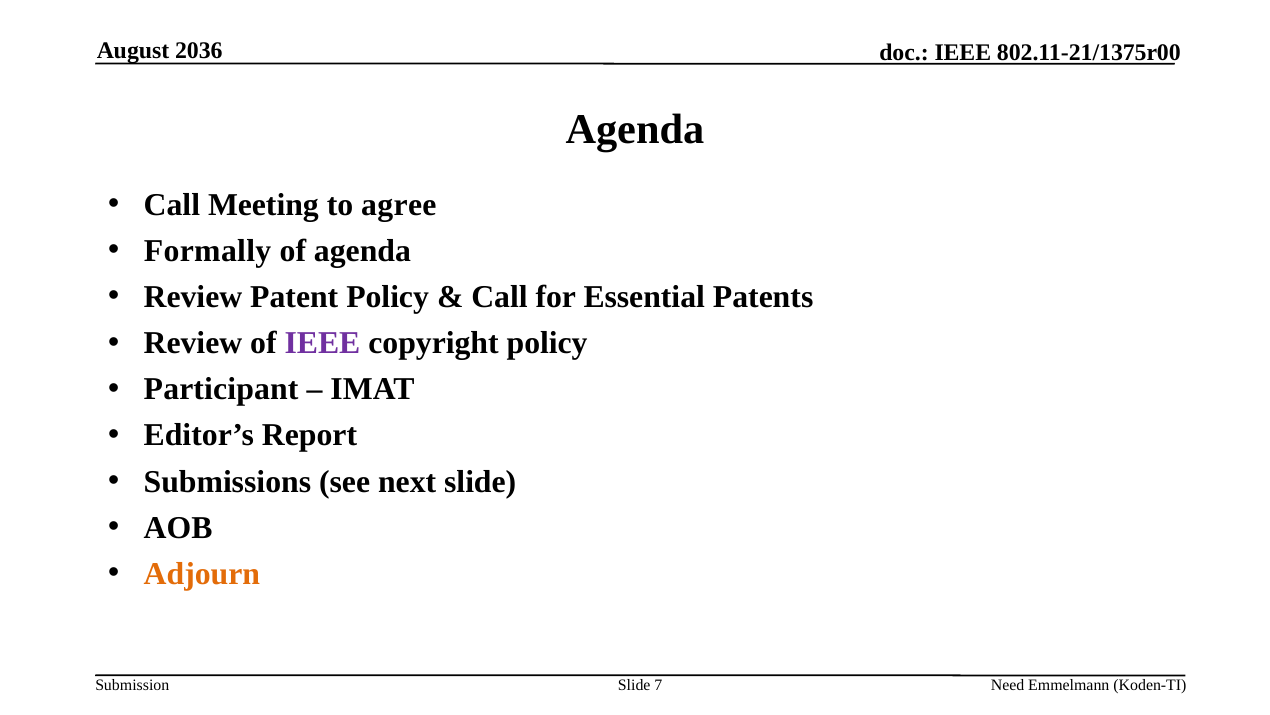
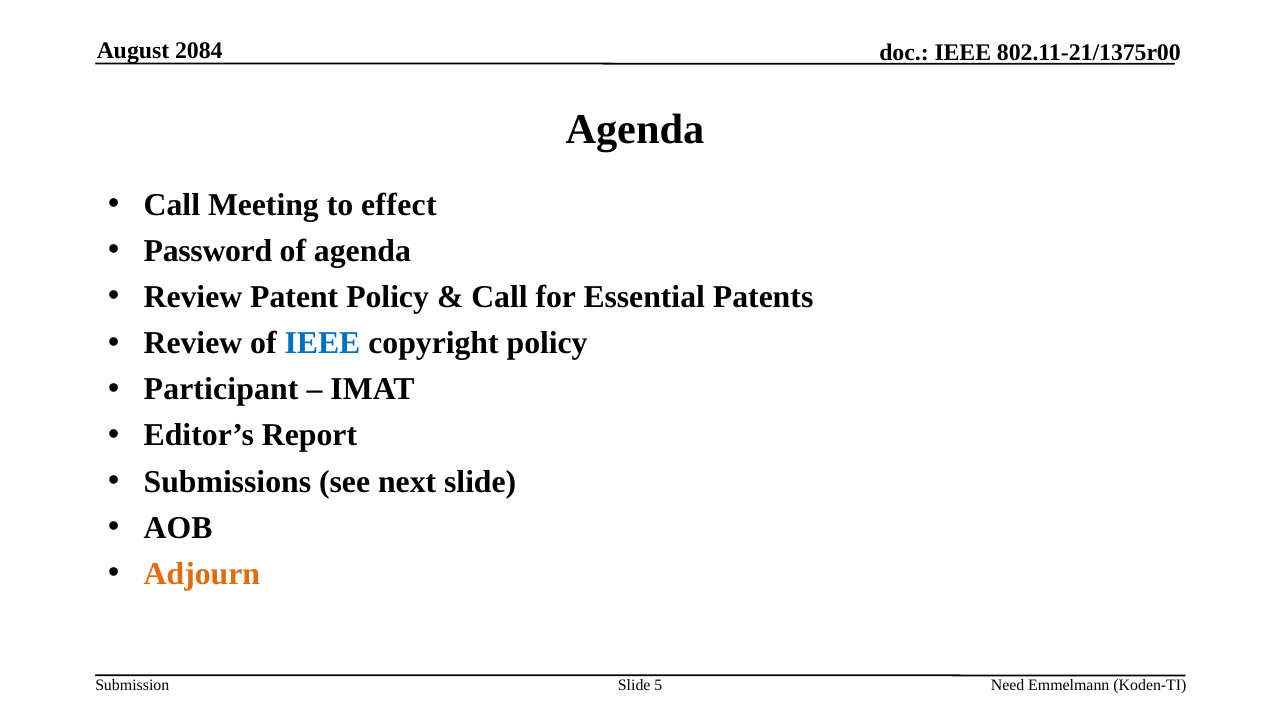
2036: 2036 -> 2084 (199, 51)
agree: agree -> effect (399, 205)
Formally: Formally -> Password (208, 251)
IEEE colour: purple -> blue (322, 343)
7: 7 -> 5 (658, 685)
